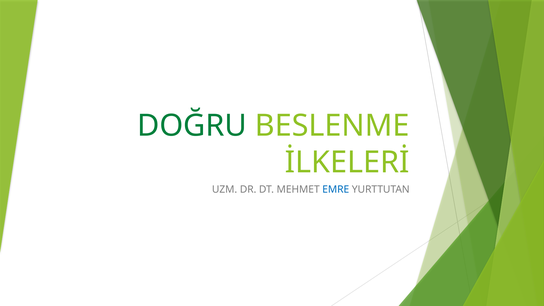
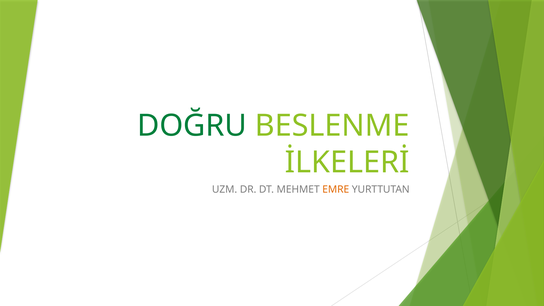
EMRE colour: blue -> orange (336, 190)
